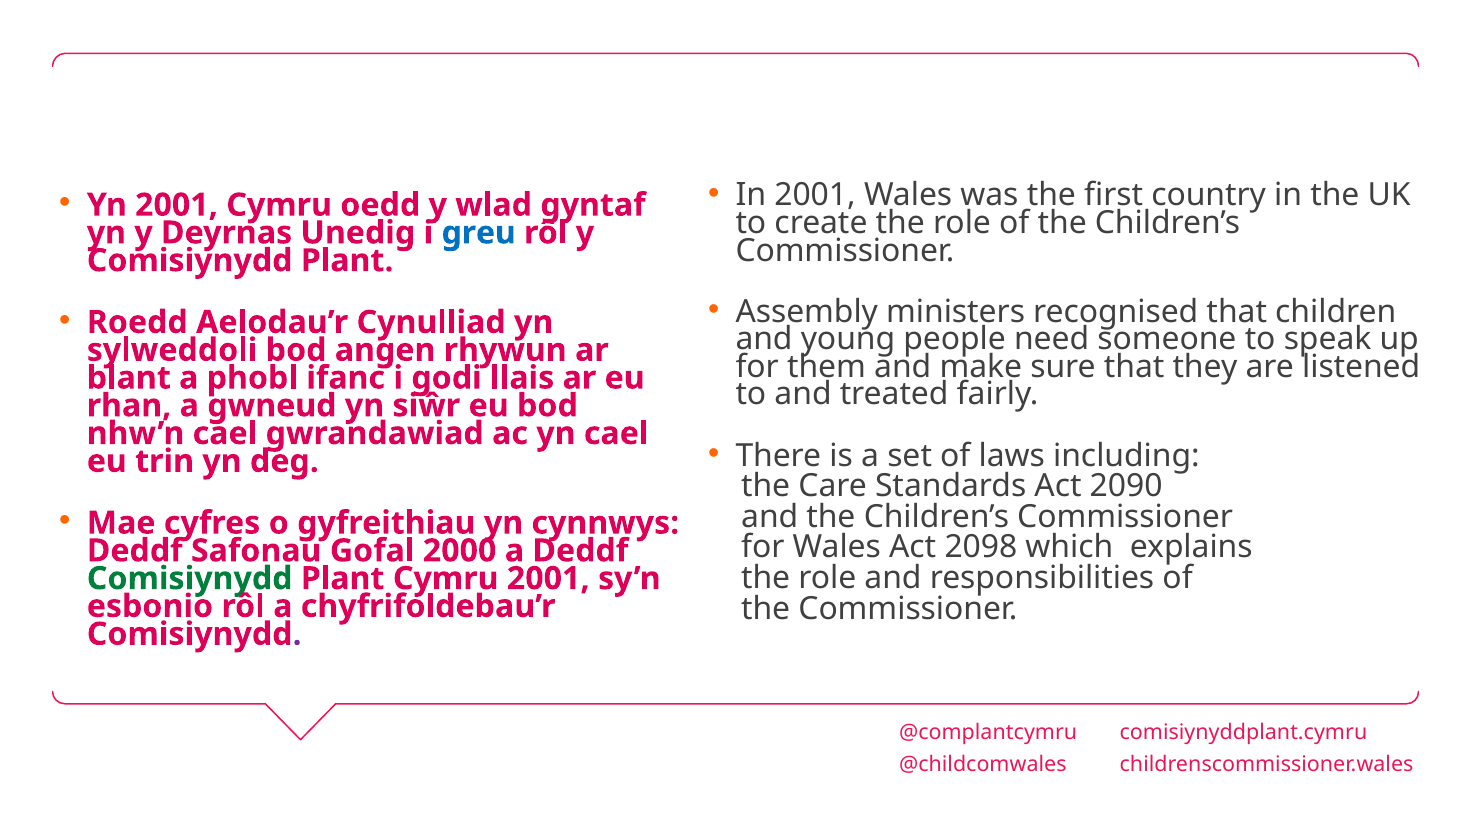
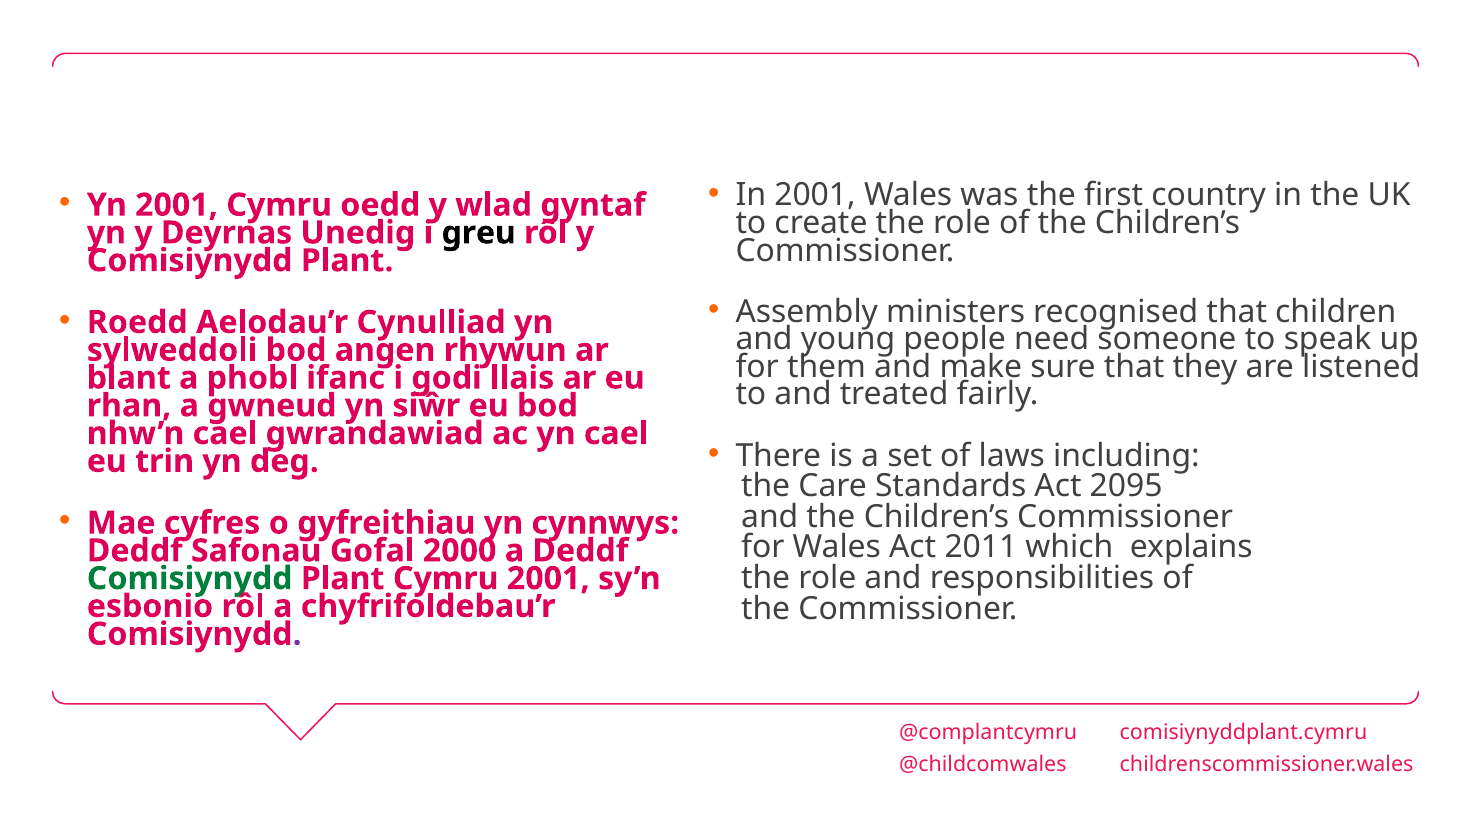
greu colour: blue -> black (479, 233)
2090: 2090 -> 2095 (1126, 486)
2098: 2098 -> 2011 (981, 548)
